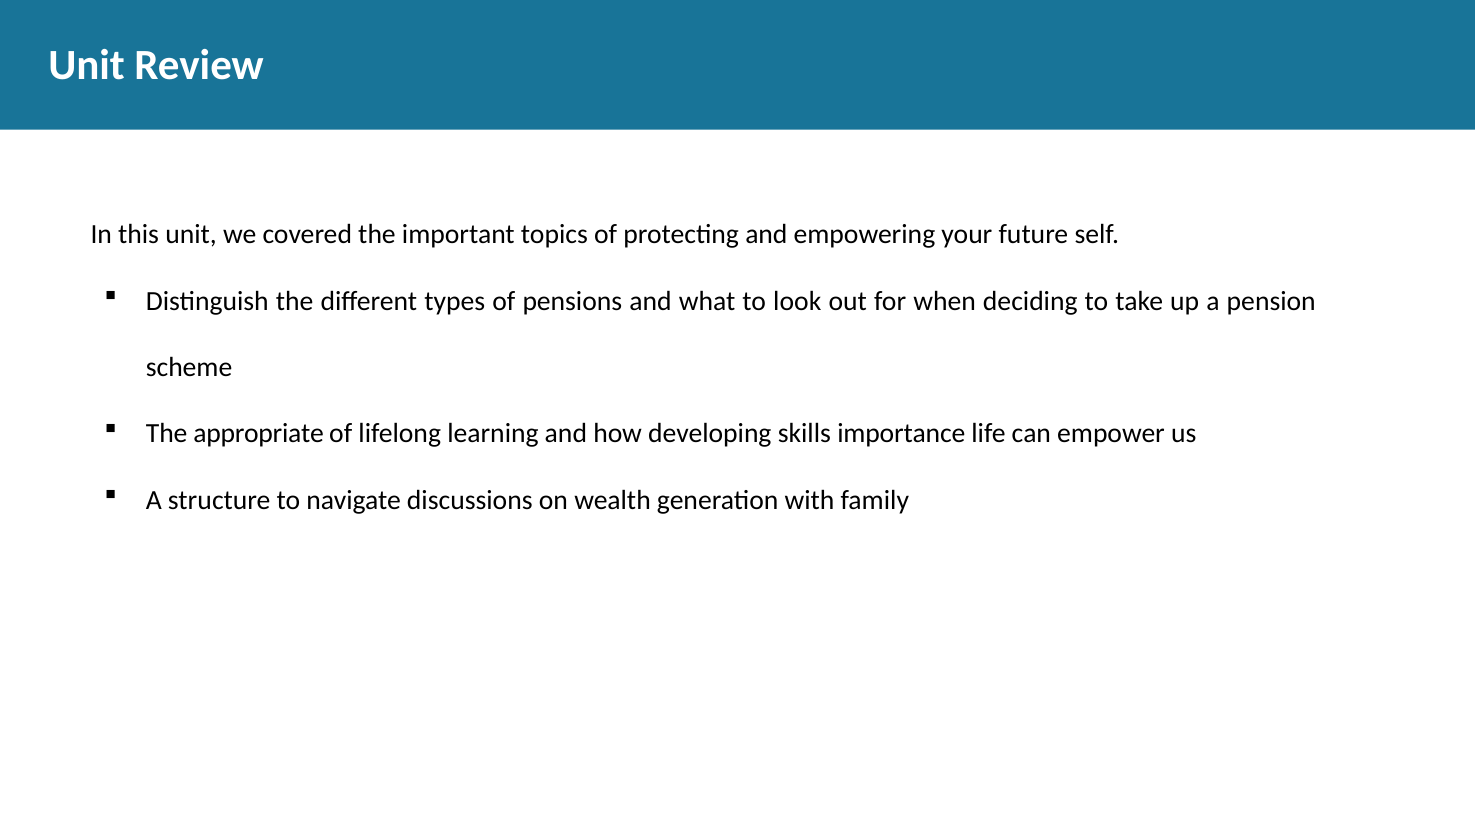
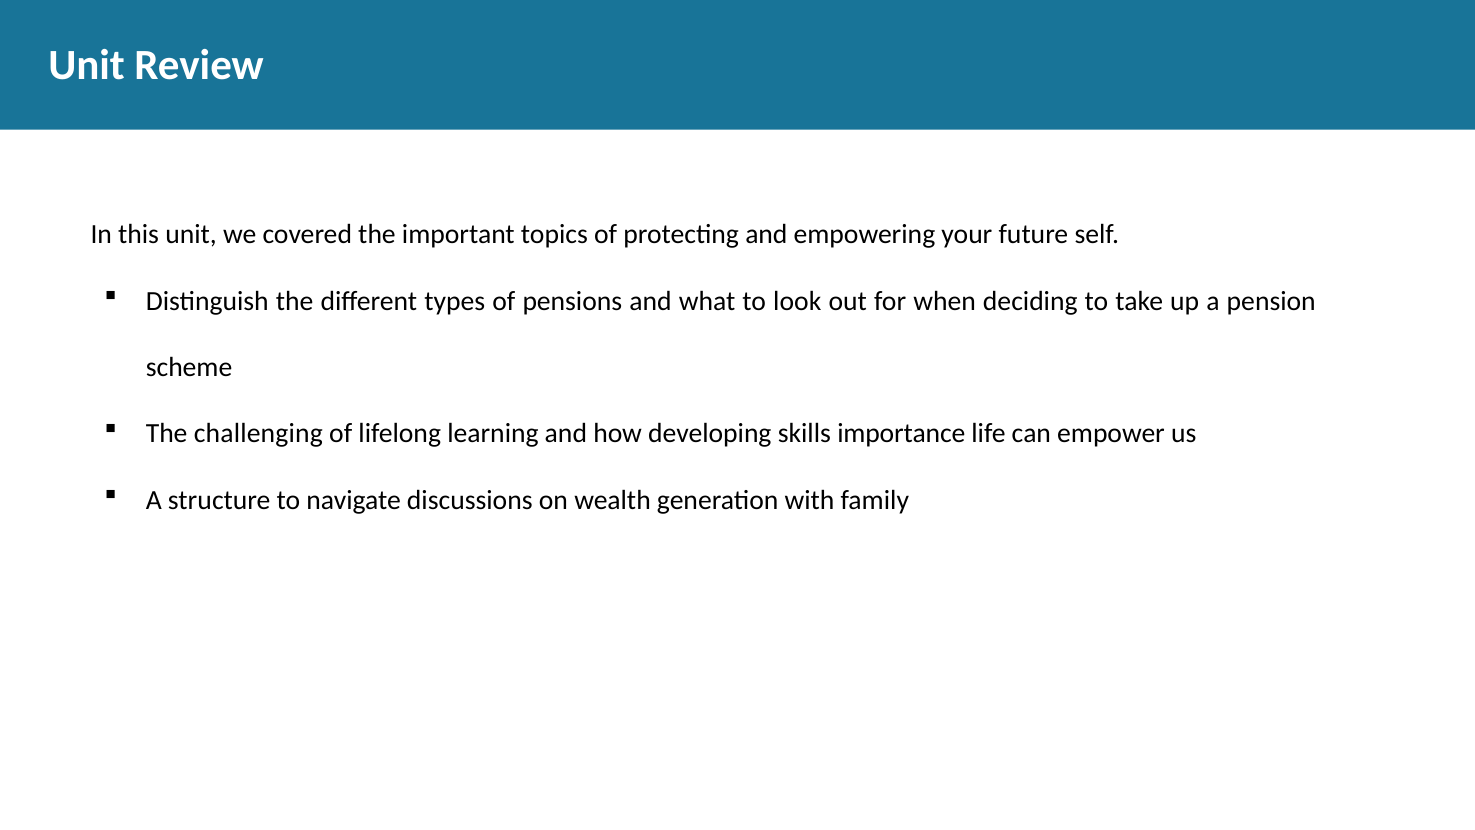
appropriate: appropriate -> challenging (258, 434)
